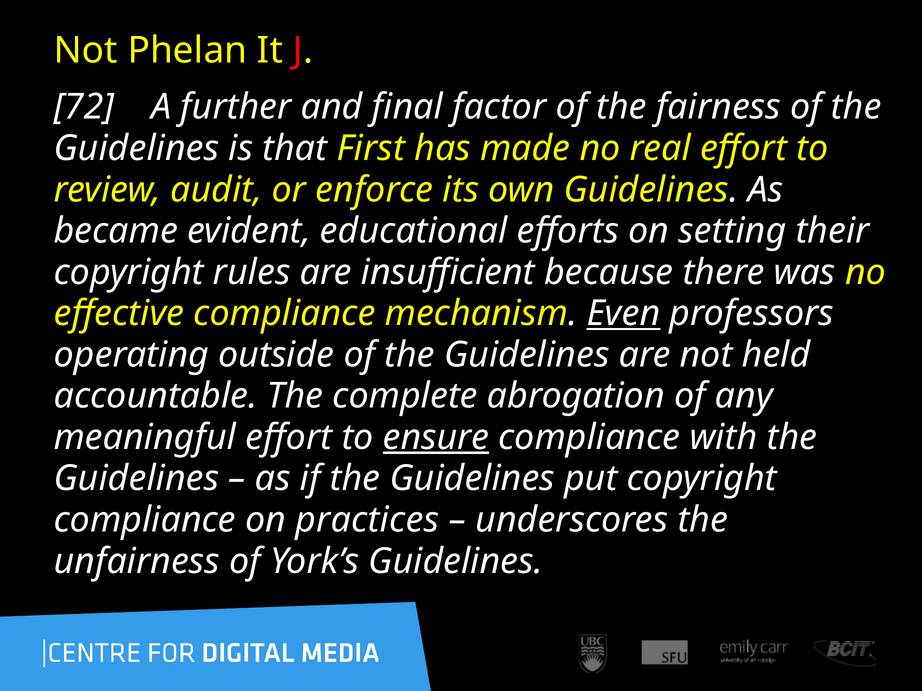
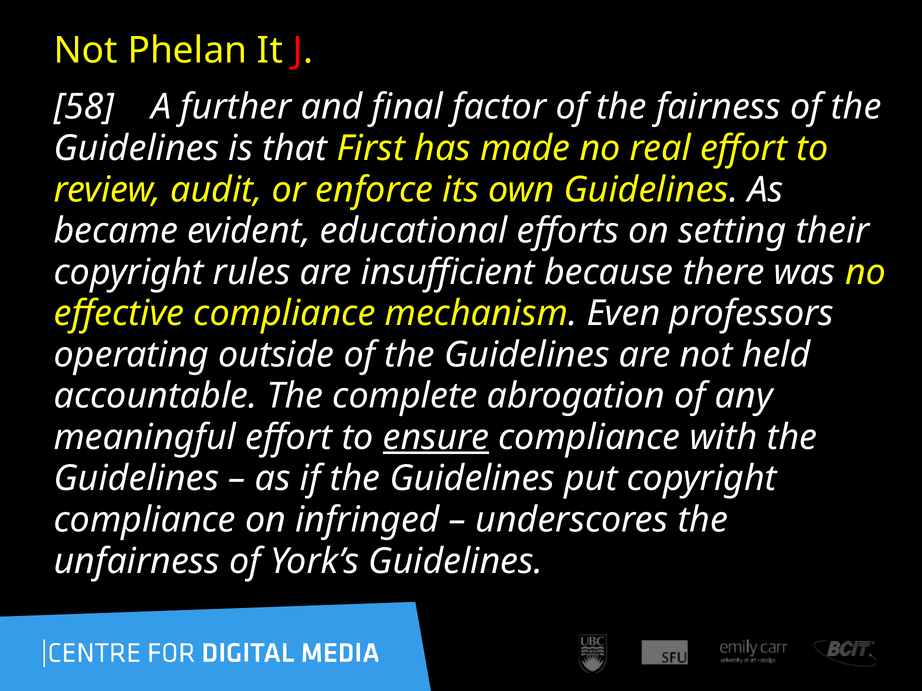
72: 72 -> 58 (84, 107)
Even underline: present -> none (623, 314)
practices: practices -> infringed (368, 520)
